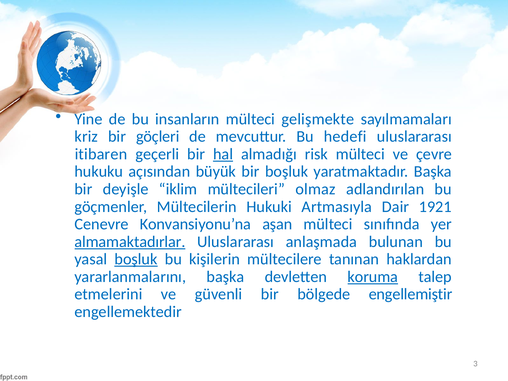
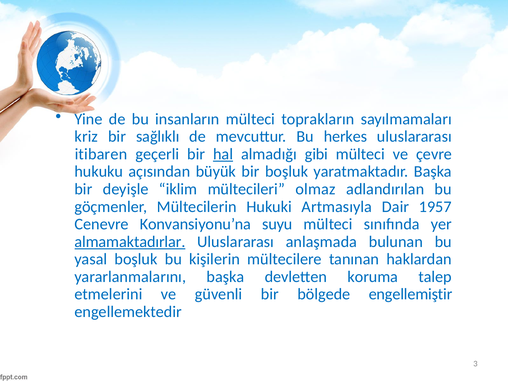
gelişmekte: gelişmekte -> toprakların (318, 119)
göçleri: göçleri -> sağlıklı (158, 137)
hedefi: hedefi -> herkes (345, 137)
risk: risk -> gibi (316, 154)
1921: 1921 -> 1957 (435, 207)
aşan: aşan -> suyu (277, 224)
boşluk underline: present -> none (136, 259)
koruma underline: present -> none (373, 277)
